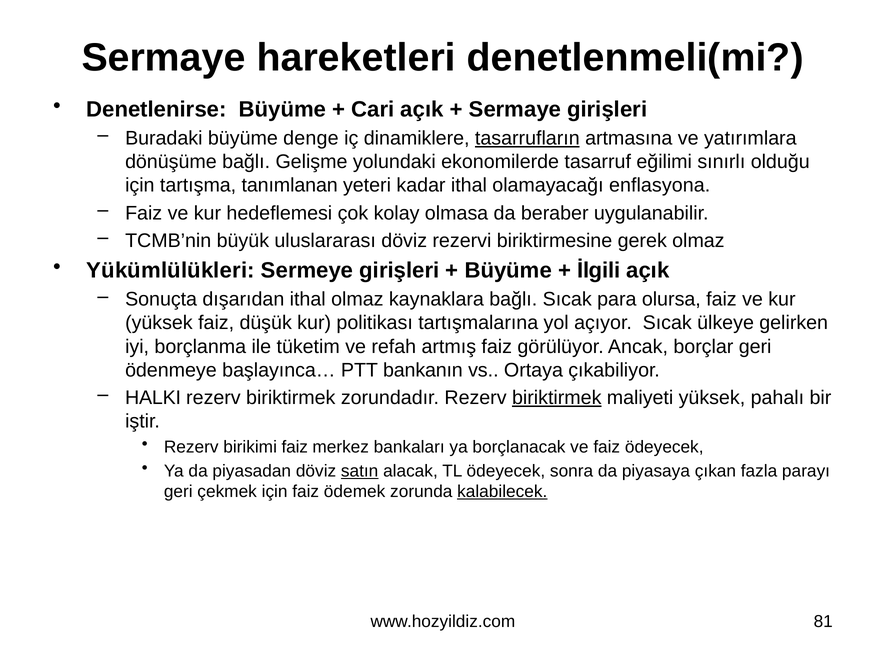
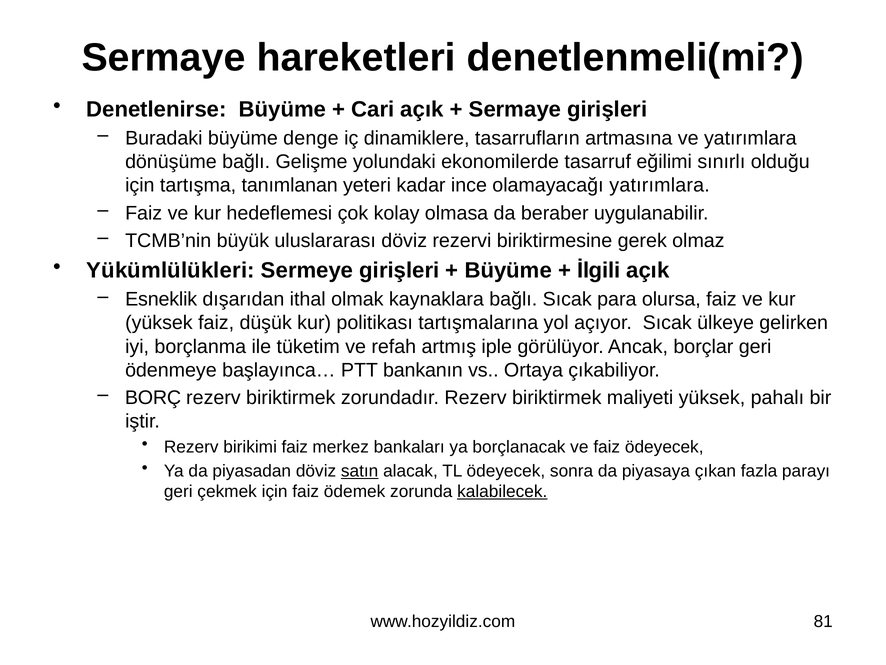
tasarrufların underline: present -> none (527, 138)
kadar ithal: ithal -> ince (469, 185)
olamayacağı enflasyona: enflasyona -> yatırımlara (660, 185)
Sonuçta: Sonuçta -> Esneklik (161, 299)
ithal olmaz: olmaz -> olmak (357, 299)
artmış faiz: faiz -> iple (497, 346)
HALKI: HALKI -> BORÇ (153, 397)
biriktirmek underline: present -> none (557, 397)
